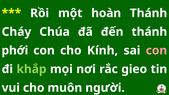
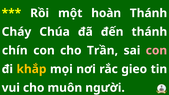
phới: phới -> chín (15, 51)
Kính: Kính -> Trần (102, 51)
khắp colour: light green -> yellow (31, 69)
